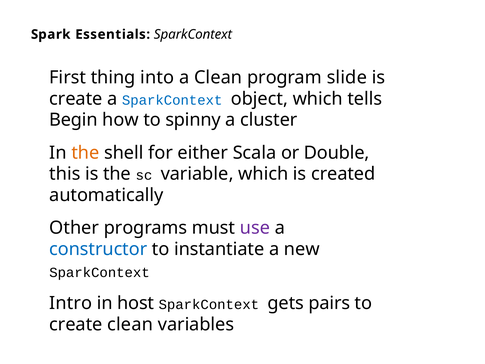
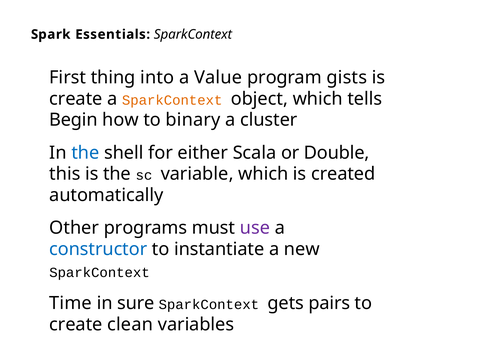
a Clean: Clean -> Value (218, 77)
slide: slide -> gists (347, 77)
SparkContext colour: blue -> orange (172, 100)
spinny: spinny -> binary (193, 120)
the colour: orange -> blue (85, 153)
Intro: Intro -> Time (71, 303)
host: host -> sure (136, 303)
